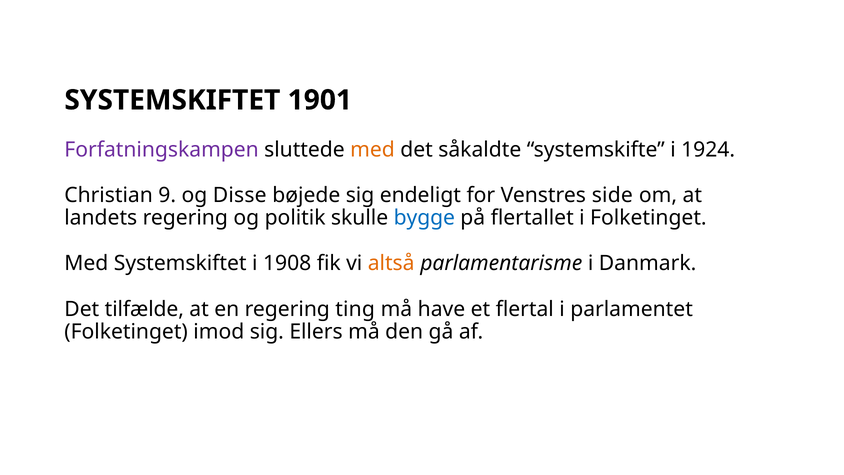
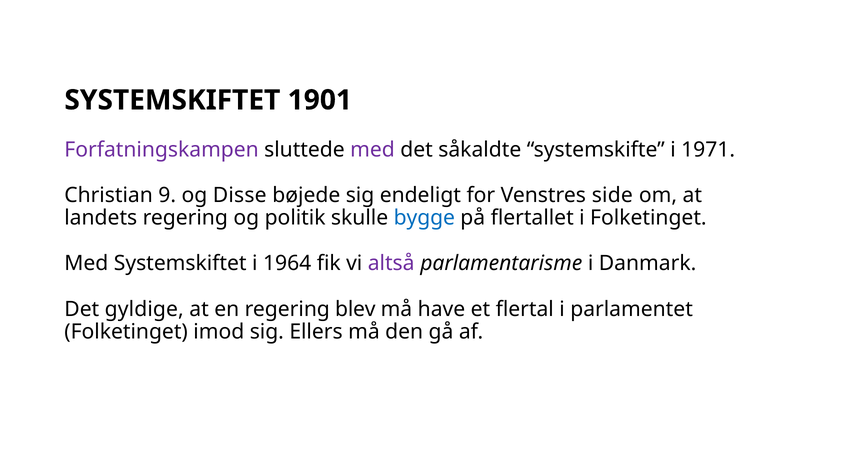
med colour: orange -> purple (373, 149)
1924: 1924 -> 1971 (708, 149)
1908: 1908 -> 1964 (287, 263)
altså colour: orange -> purple (391, 263)
tilfælde: tilfælde -> gyldige (144, 309)
ting: ting -> blev (355, 309)
